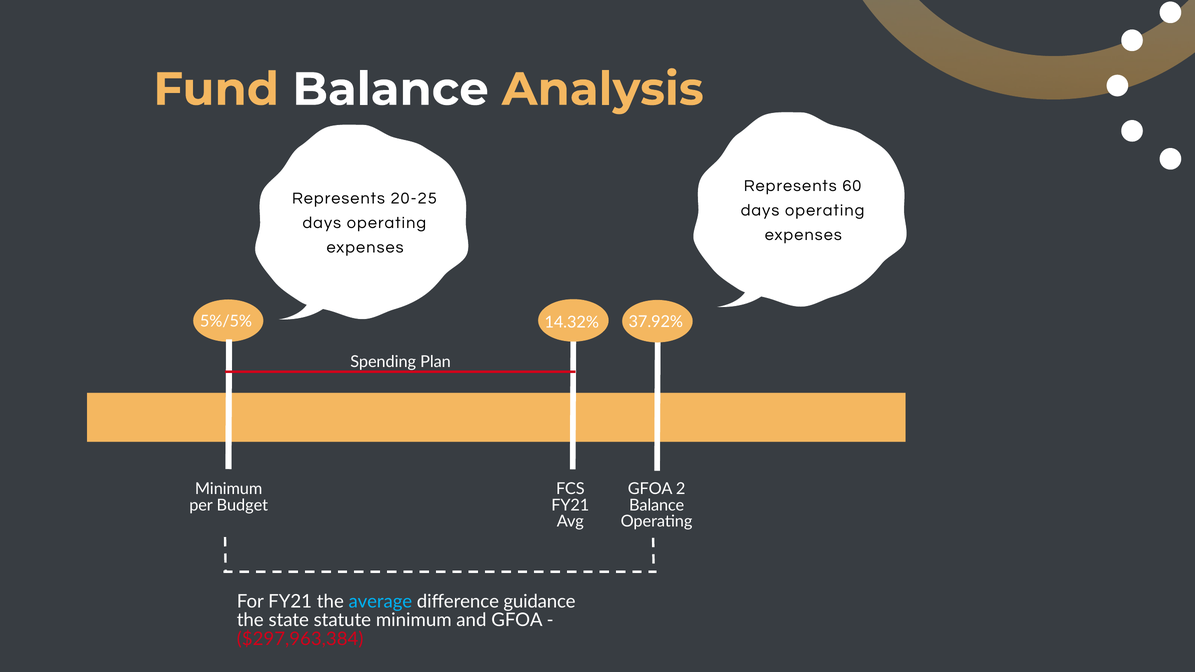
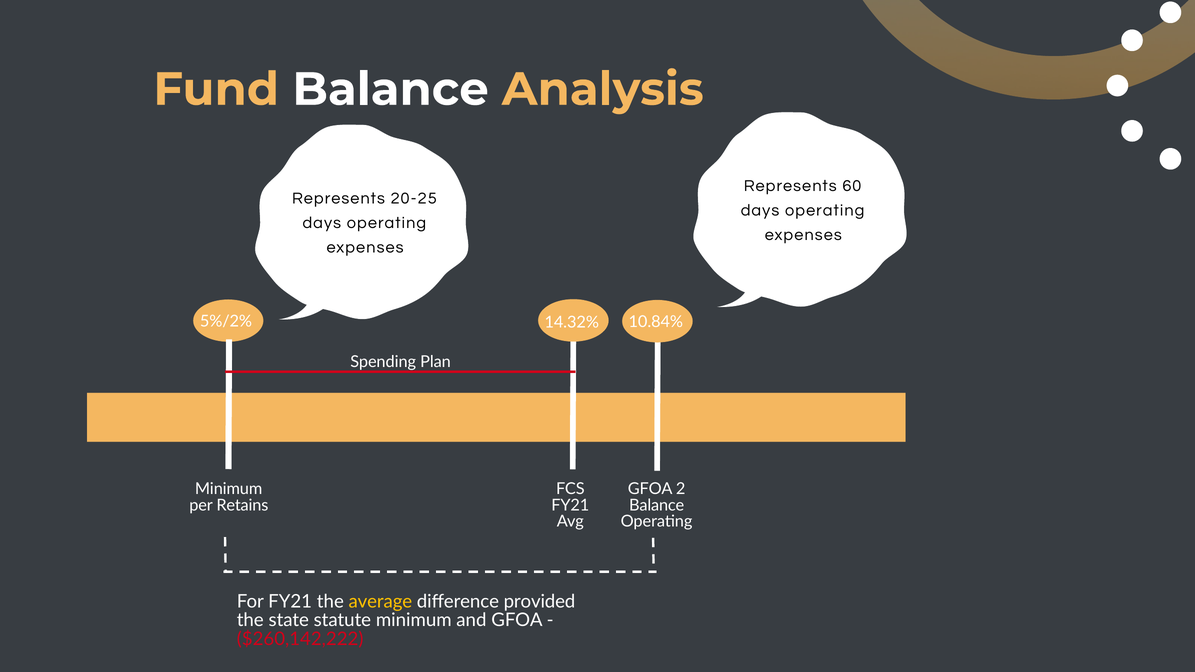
5%/5%: 5%/5% -> 5%/2% (226, 321)
37.92%: 37.92% -> 10.84% (656, 322)
Budget: Budget -> Retains (242, 505)
average colour: light blue -> yellow (380, 602)
guidance: guidance -> provided (539, 602)
$297,963,384: $297,963,384 -> $260,142,222 (300, 639)
